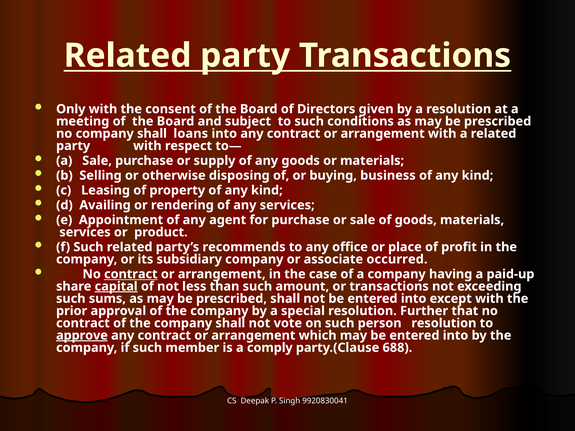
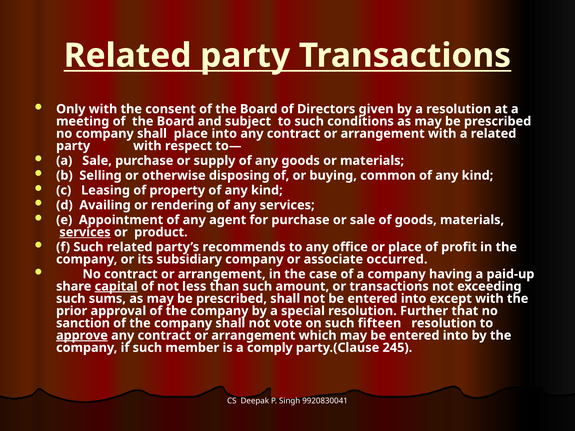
shall loans: loans -> place (191, 134)
business: business -> common (388, 176)
services underline: none -> present (85, 232)
contract underline: present -> none (131, 274)
contract: contract -> sanction (83, 323)
person: person -> fifteen (380, 323)
688: 688 -> 245 (397, 348)
